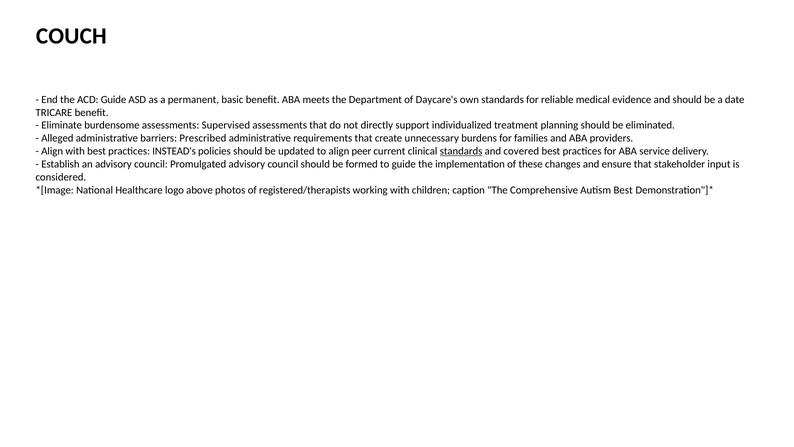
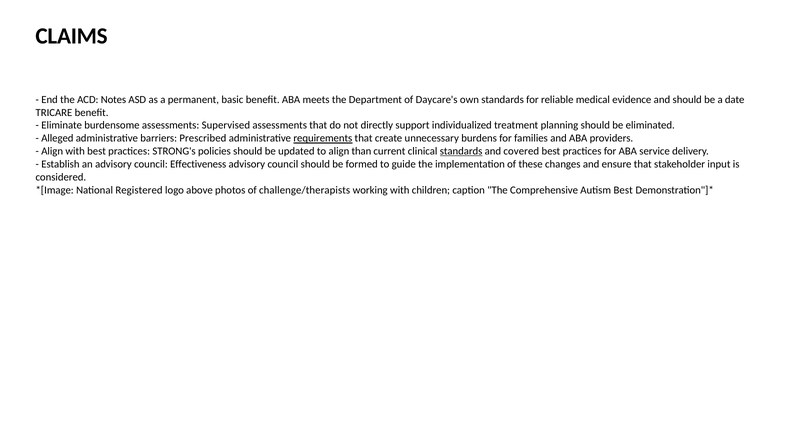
COUCH: COUCH -> CLAIMS (72, 36)
ACD Guide: Guide -> Notes (113, 99)
requirements underline: none -> present (323, 138)
INSTEAD's: INSTEAD's -> STRONG's (174, 151)
peer: peer -> than (361, 151)
Promulgated: Promulgated -> Effectiveness (198, 164)
Healthcare: Healthcare -> Registered (139, 190)
registered/therapists: registered/therapists -> challenge/therapists (305, 190)
